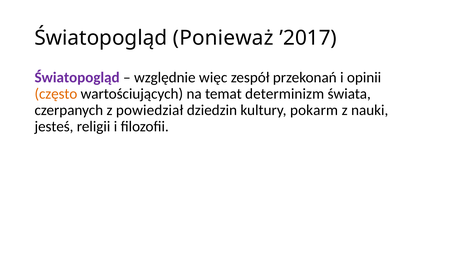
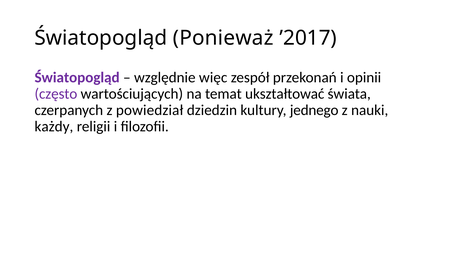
często colour: orange -> purple (56, 94)
determinizm: determinizm -> ukształtować (285, 94)
pokarm: pokarm -> jednego (314, 110)
jesteś: jesteś -> każdy (54, 127)
